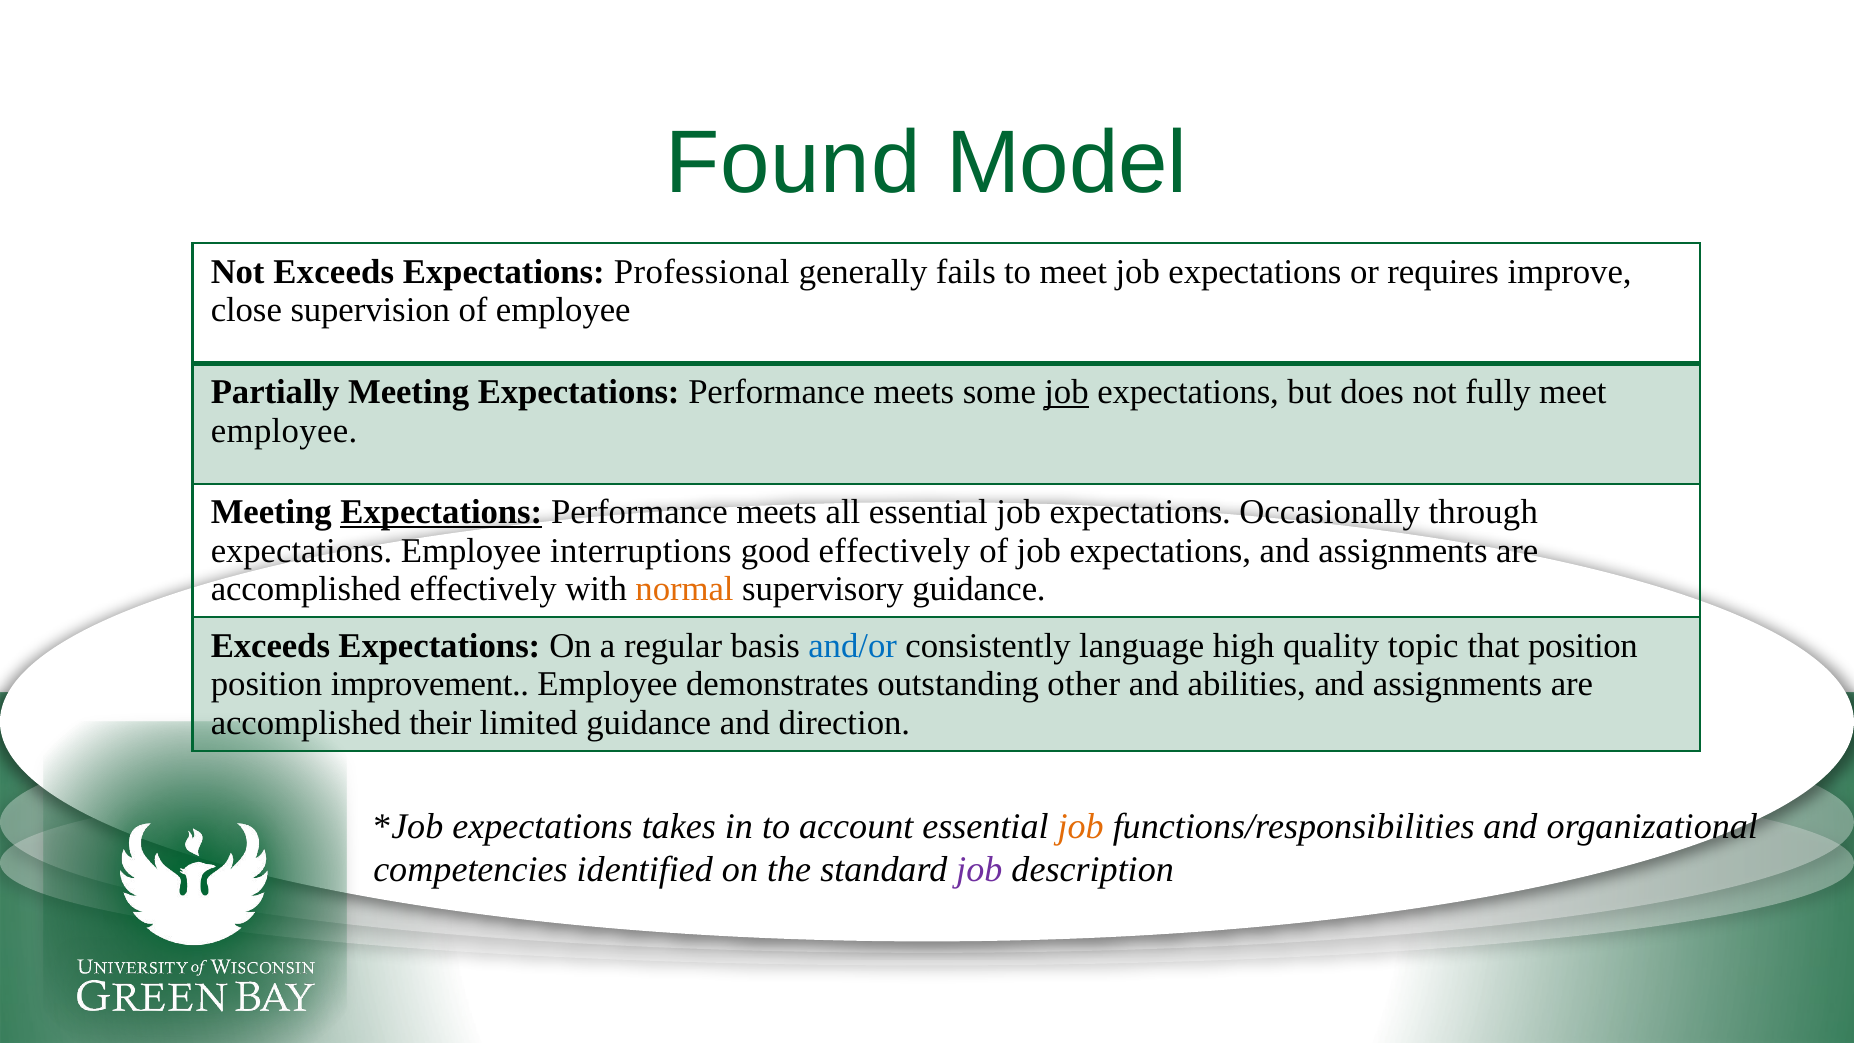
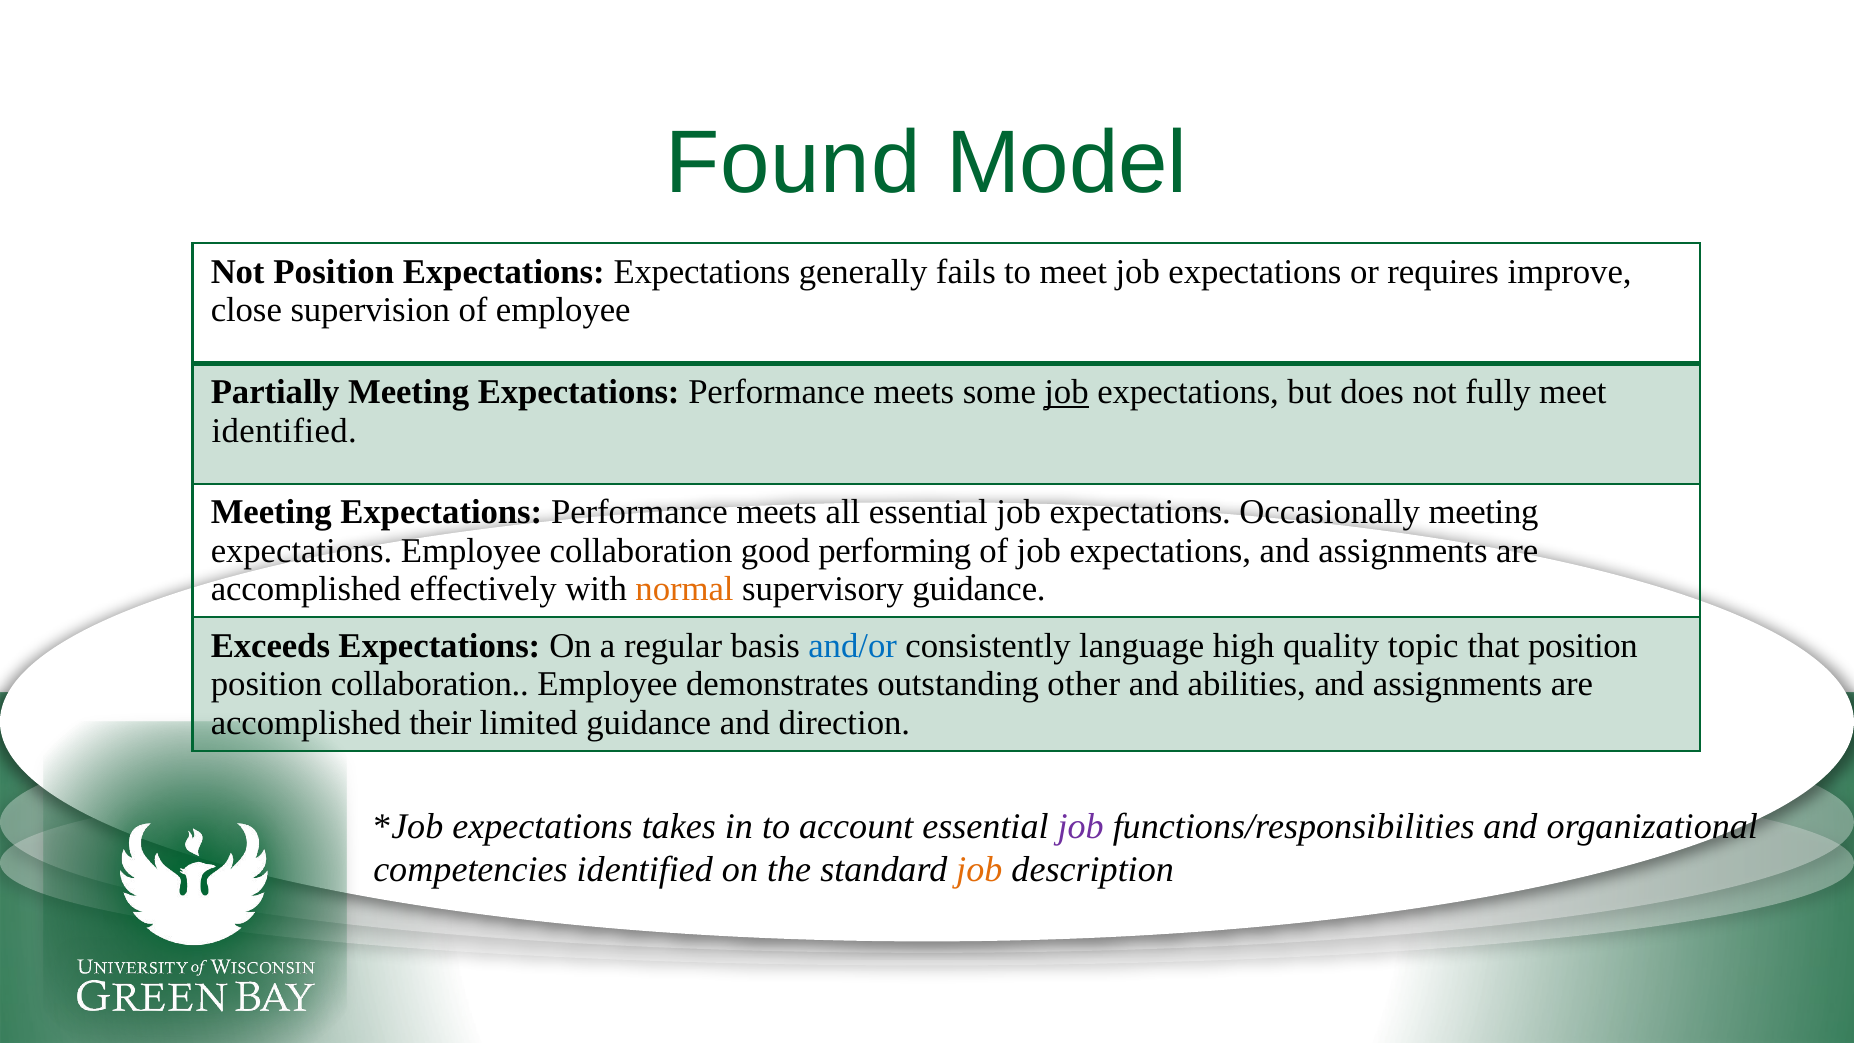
Not Exceeds: Exceeds -> Position (334, 272)
Expectations Professional: Professional -> Expectations (702, 272)
employee: employee -> identified (284, 431)
Expectations underline: present -> none (441, 512)
Occasionally through: through -> meeting (1484, 512)
Employee interruptions: interruptions -> collaboration (641, 551)
good effectively: effectively -> performing (895, 551)
position improvement: improvement -> collaboration (430, 684)
job colour: orange -> purple (1081, 826)
job colour: purple -> orange (979, 870)
